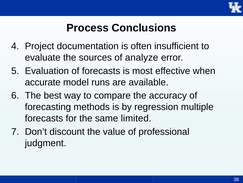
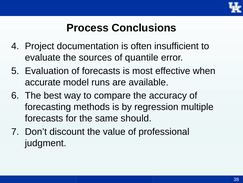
analyze: analyze -> quantile (142, 57)
limited: limited -> should (136, 118)
